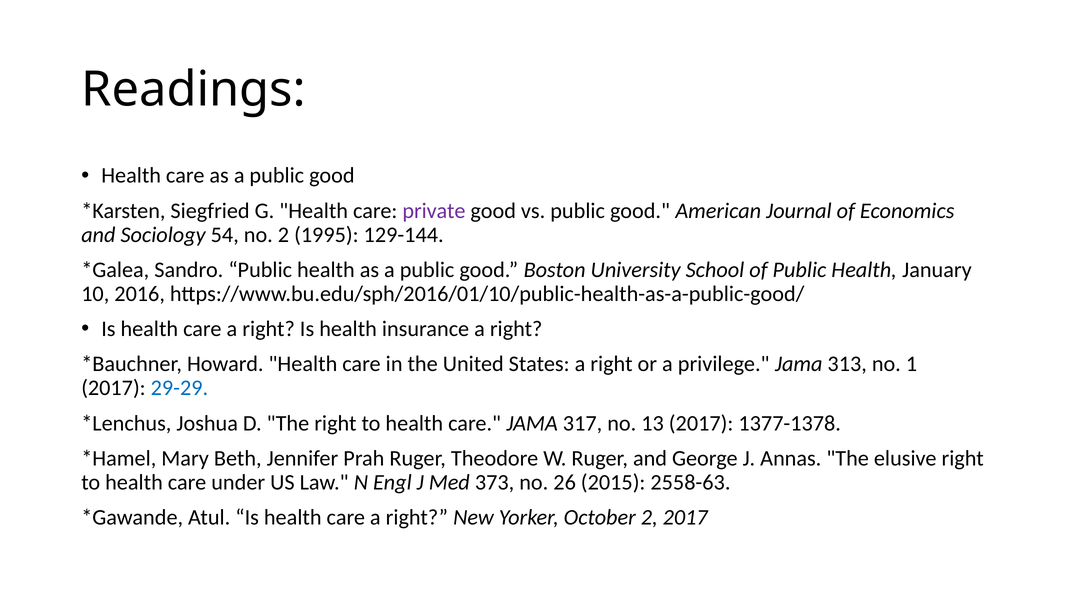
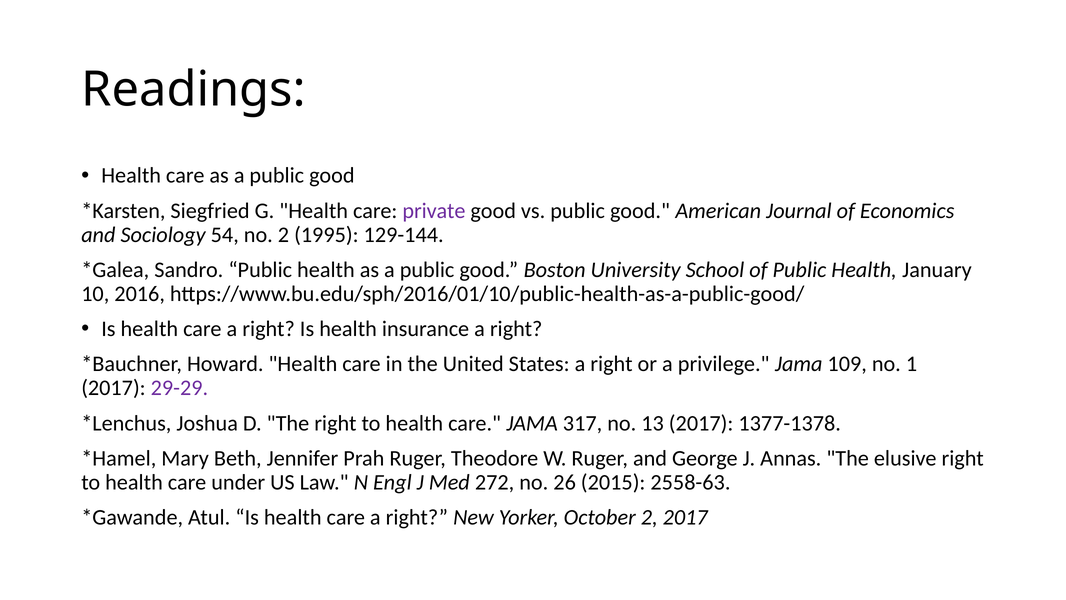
313: 313 -> 109 (847, 364)
29-29 colour: blue -> purple (179, 388)
373: 373 -> 272 (495, 482)
